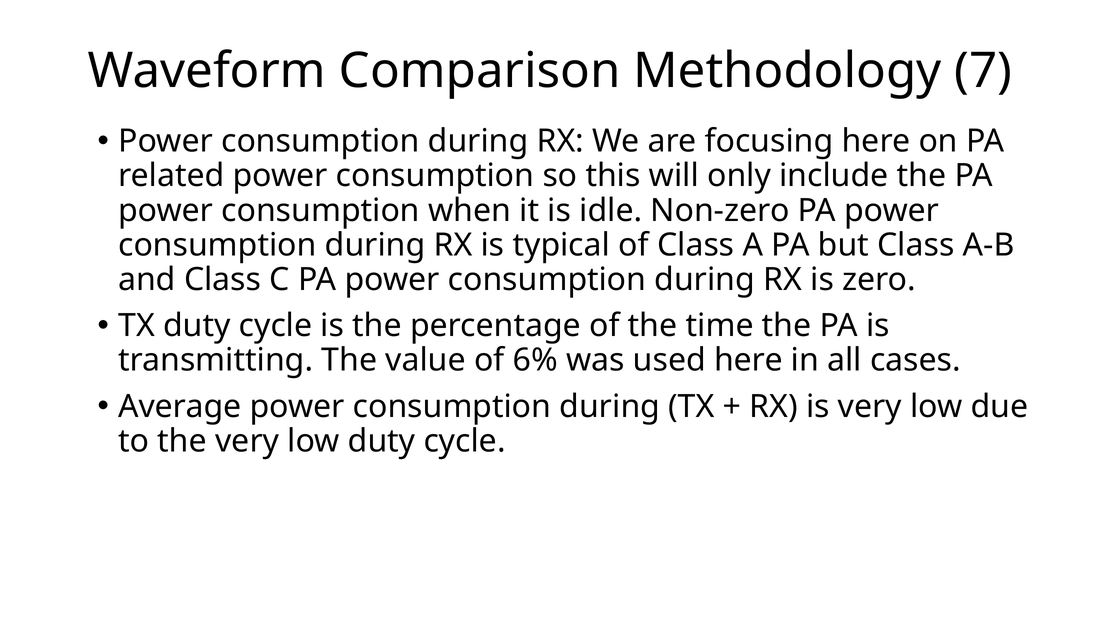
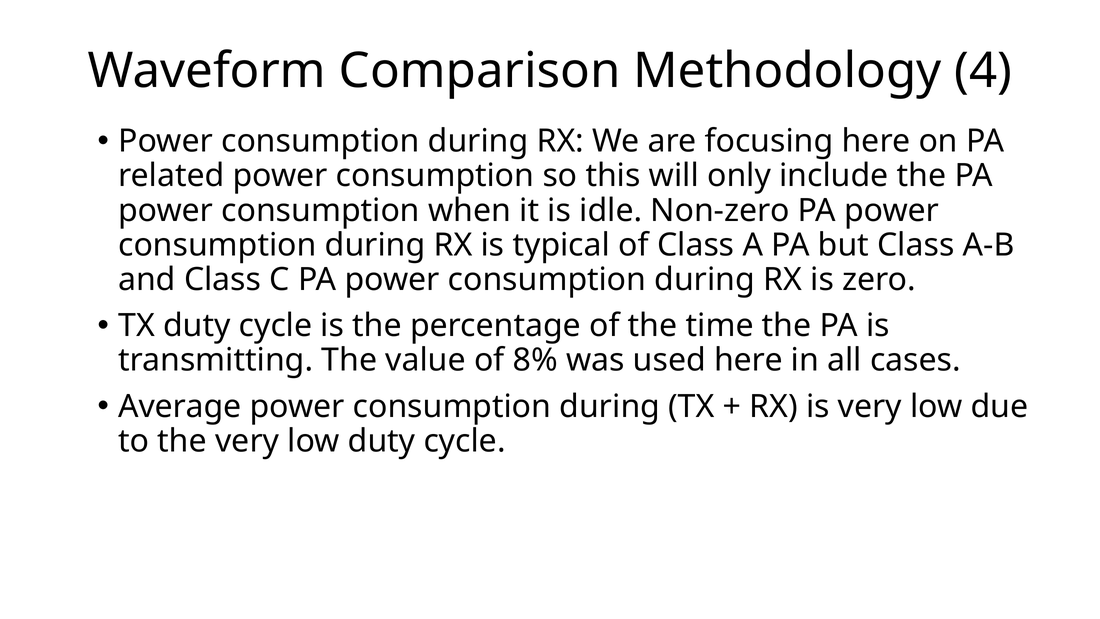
7: 7 -> 4 (983, 71)
6%: 6% -> 8% (535, 360)
